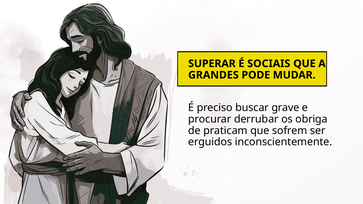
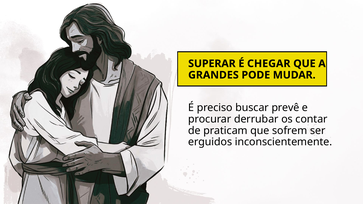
SOCIAIS: SOCIAIS -> CHEGAR (269, 64)
grave: grave -> prevê (285, 108)
obriga: obriga -> contar (312, 119)
